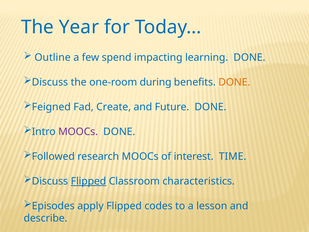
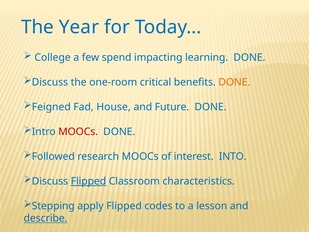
Outline: Outline -> College (53, 57)
during: during -> critical (156, 82)
Create: Create -> House (114, 107)
MOOCs colour: purple -> red (78, 132)
TIME: TIME -> INTO (233, 156)
Episodes: Episodes -> Stepping (53, 206)
describe underline: none -> present (46, 218)
